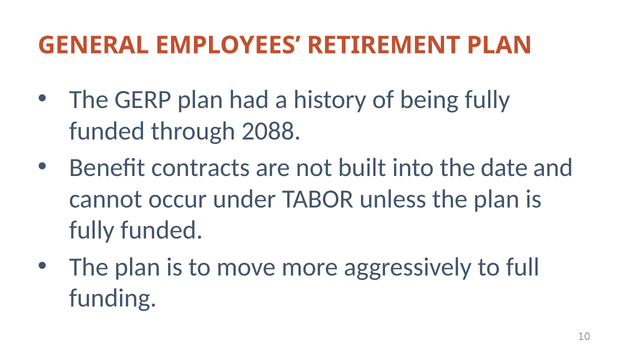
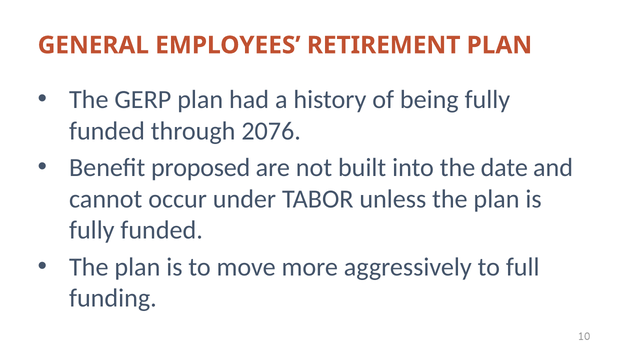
2088: 2088 -> 2076 (271, 131)
contracts: contracts -> proposed (201, 168)
